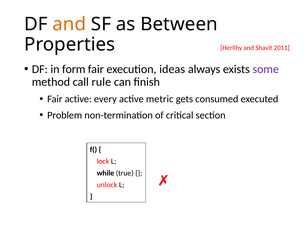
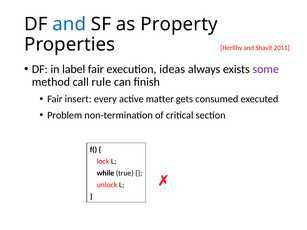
and colour: orange -> blue (69, 24)
Between: Between -> Property (179, 24)
form: form -> label (74, 69)
Fair active: active -> insert (78, 99)
metric: metric -> matter (160, 99)
